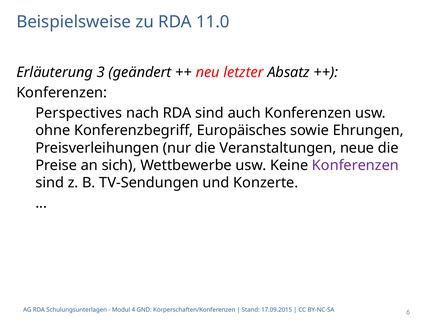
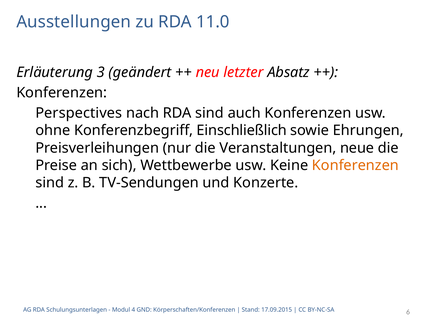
Beispielsweise: Beispielsweise -> Ausstellungen (74, 22)
Europäisches: Europäisches -> Einschließlich (242, 131)
Konferenzen colour: purple -> orange (355, 165)
